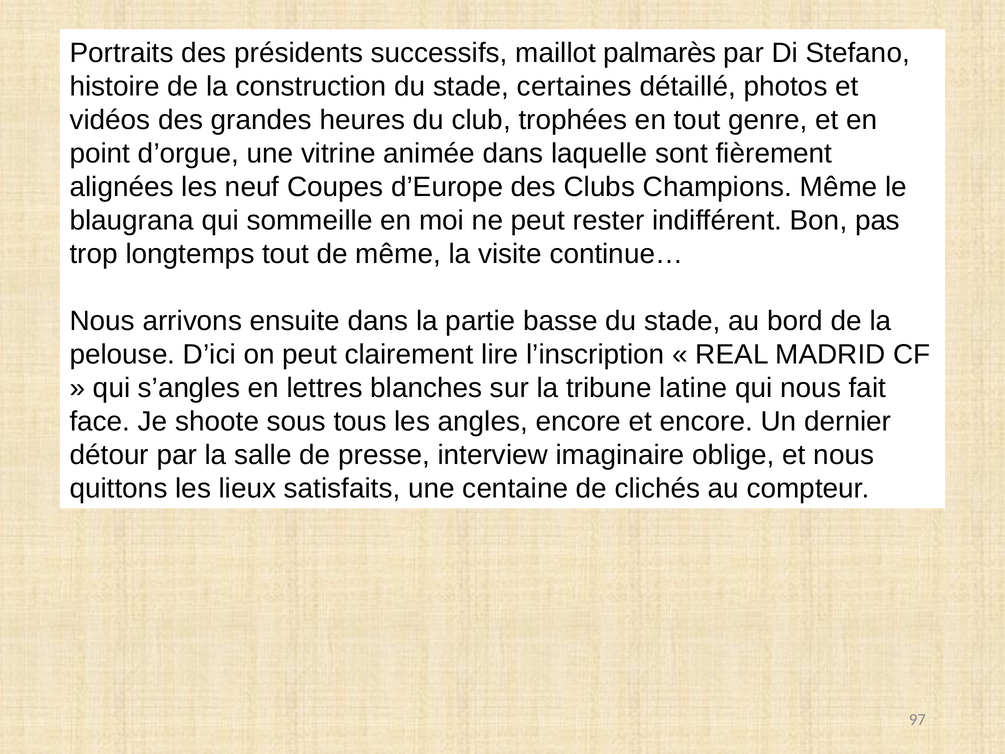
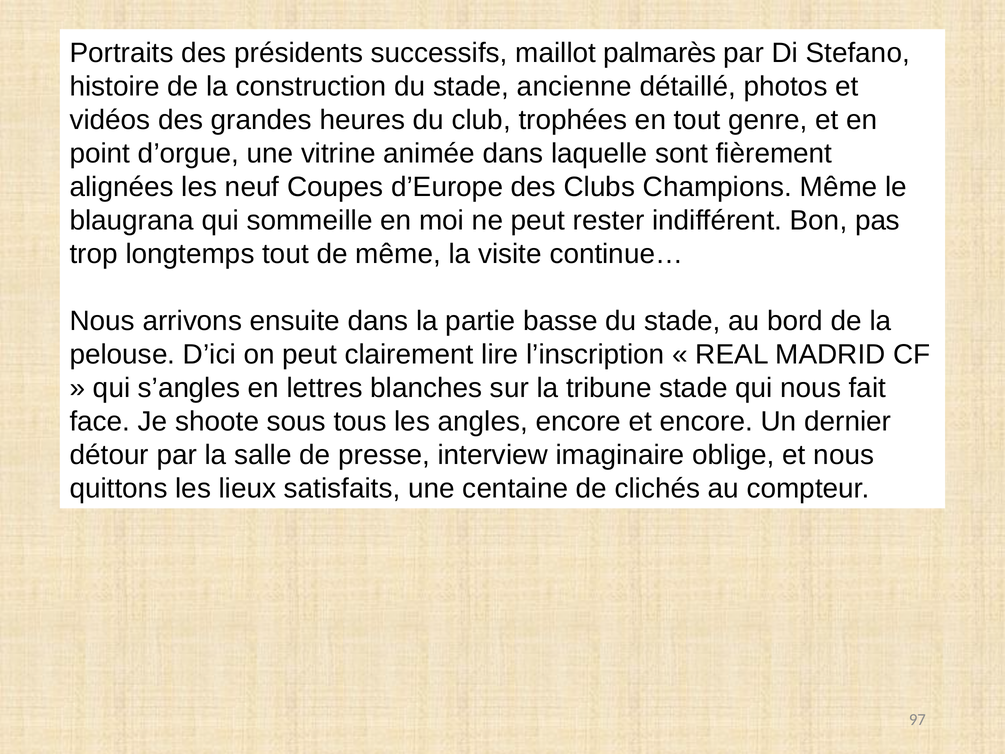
certaines: certaines -> ancienne (574, 86)
tribune latine: latine -> stade (693, 388)
